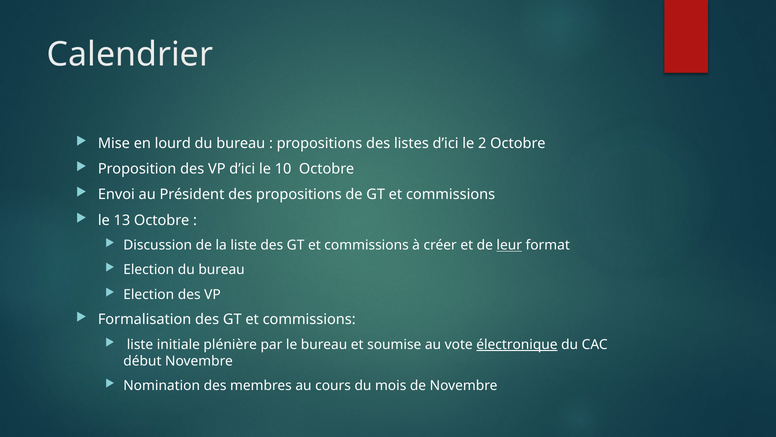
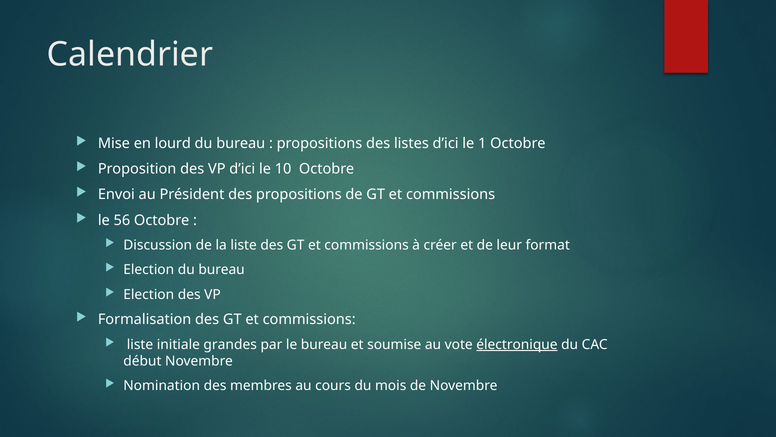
2: 2 -> 1 (482, 143)
13: 13 -> 56 (122, 220)
leur underline: present -> none (509, 245)
plénière: plénière -> grandes (230, 344)
